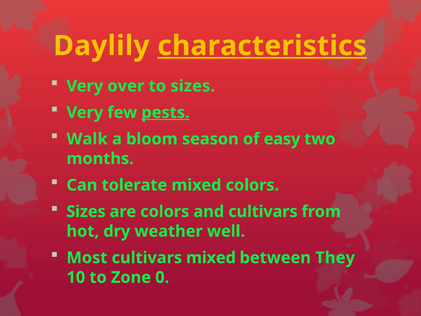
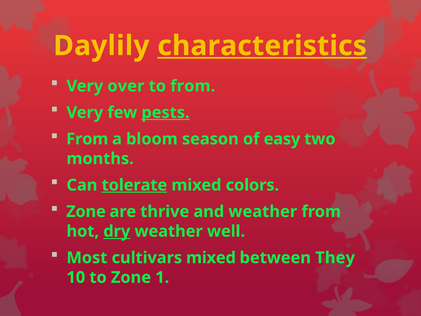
to sizes: sizes -> from (193, 86)
Walk: Walk -> From (87, 139)
tolerate underline: none -> present (134, 185)
Sizes: Sizes -> Zone (86, 211)
are colors: colors -> thrive (165, 211)
and cultivars: cultivars -> weather (263, 211)
dry underline: none -> present (117, 231)
0: 0 -> 1 (162, 277)
